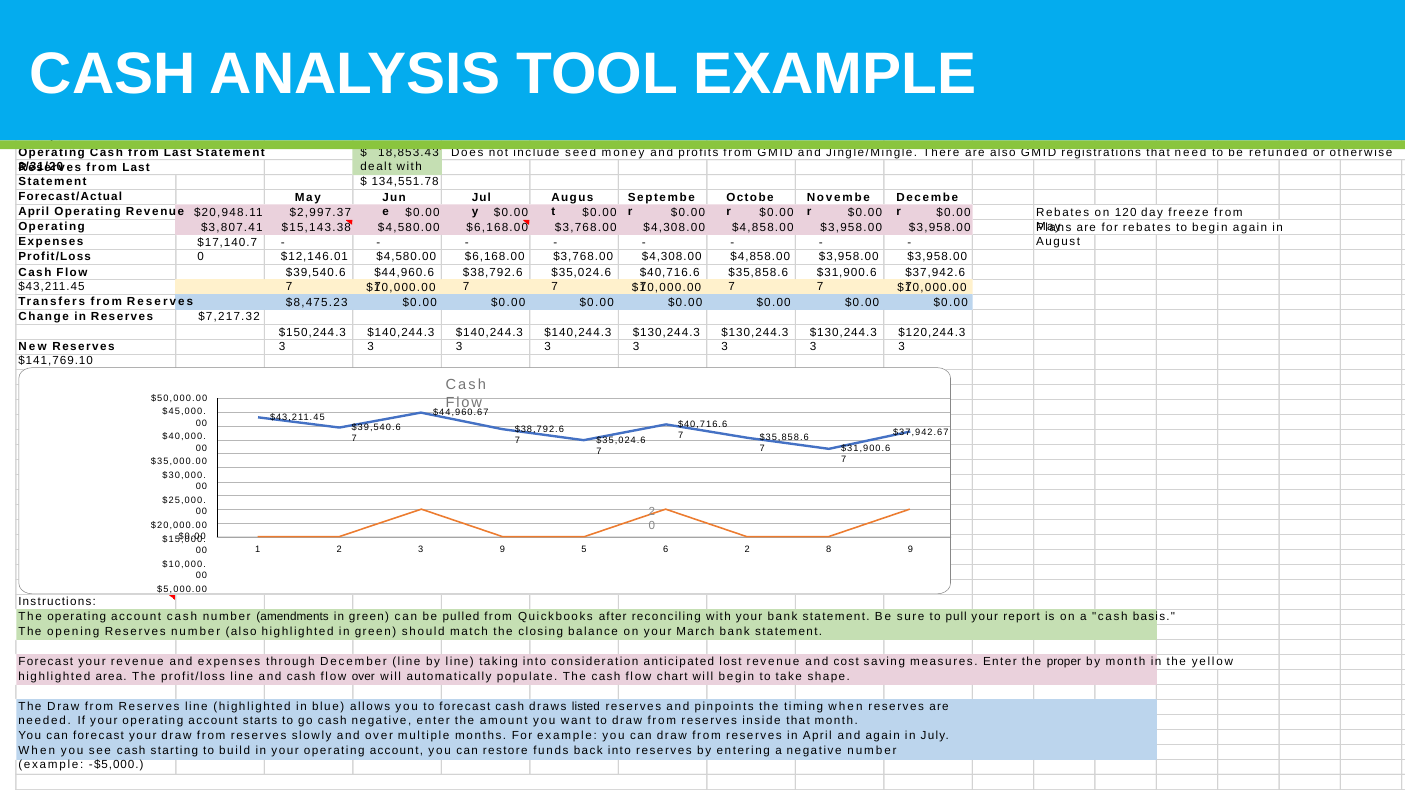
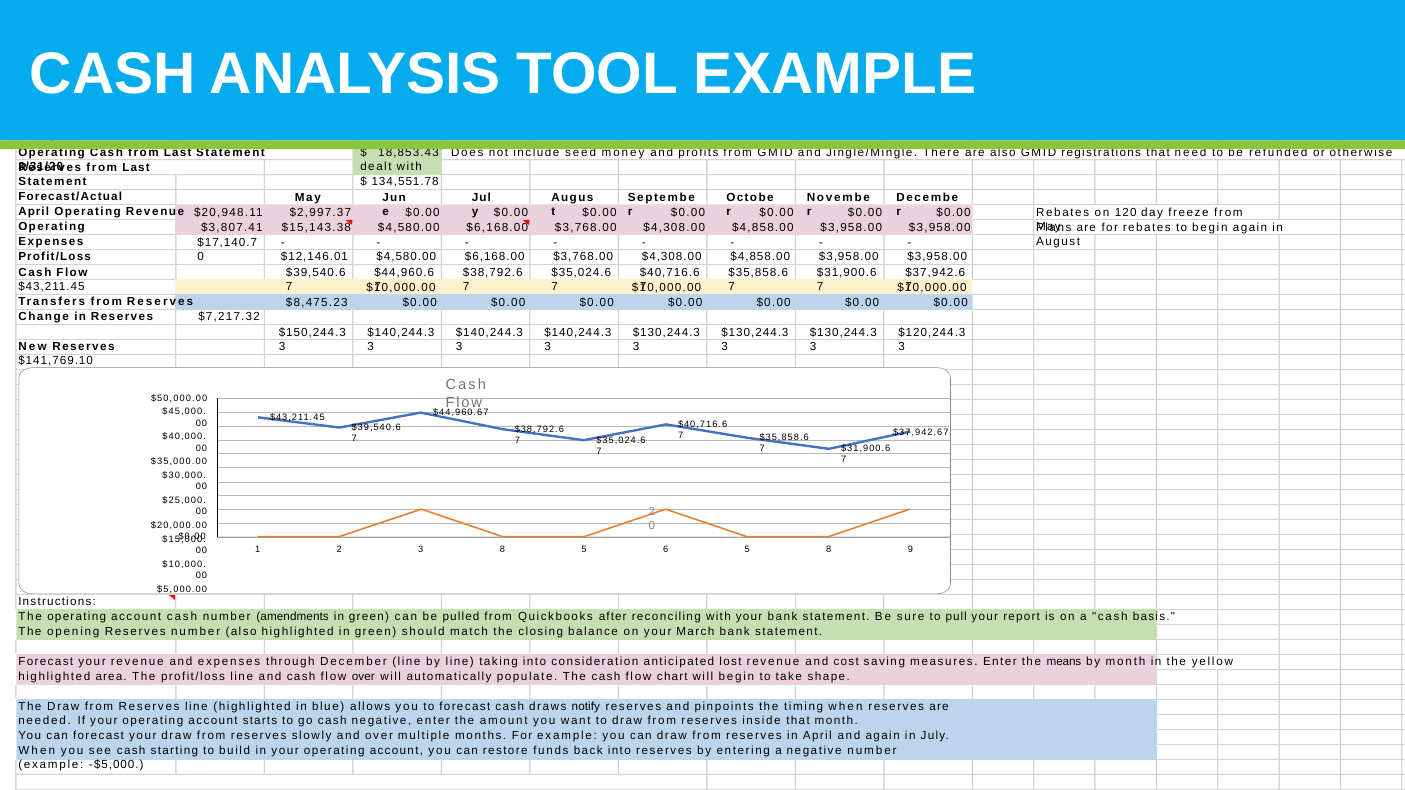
3 9: 9 -> 8 (502, 549)
6 2: 2 -> 5 (747, 549)
proper: proper -> means (1064, 662)
listed: listed -> notify (586, 706)
